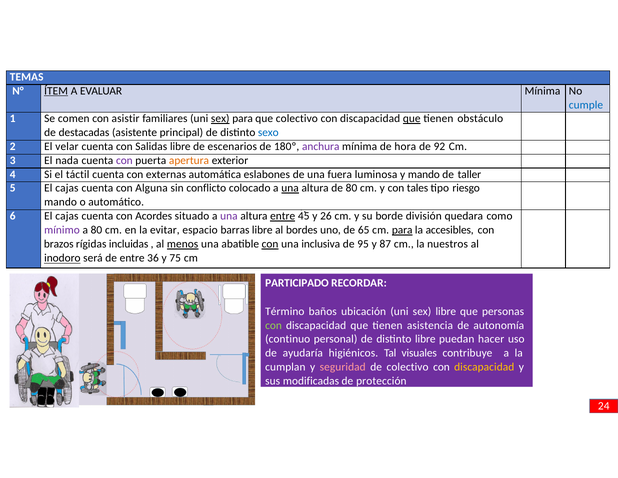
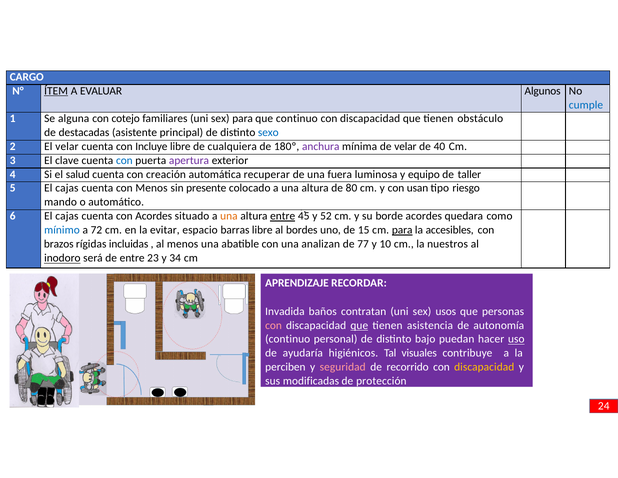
TEMAS: TEMAS -> CARGO (27, 77)
EVALUAR Mínima: Mínima -> Algunos (543, 91)
comen: comen -> alguna (74, 119)
asistir: asistir -> cotejo (126, 119)
sex underline: present -> none (220, 119)
que colectivo: colectivo -> continuo (297, 119)
que underline: present -> none (412, 119)
Salidas: Salidas -> Incluye (151, 146)
escenarios: escenarios -> cualquiera (232, 146)
de hora: hora -> velar (405, 146)
92: 92 -> 40 (439, 146)
nada: nada -> clave (67, 160)
con colour: purple -> blue (124, 160)
apertura colour: orange -> purple (189, 160)
táctil: táctil -> salud (78, 174)
externas: externas -> creación (166, 174)
eslabones: eslabones -> recuperar (267, 174)
y mando: mando -> equipo (424, 174)
con Alguna: Alguna -> Menos (152, 188)
conflicto: conflicto -> presente (206, 188)
una underline: present -> none (290, 188)
tales: tales -> usan (418, 188)
una colour: purple -> orange (229, 216)
26: 26 -> 52 (326, 216)
borde división: división -> acordes (424, 216)
mínimo colour: purple -> blue (62, 230)
a 80: 80 -> 72 (96, 230)
65: 65 -> 15 (364, 230)
menos underline: present -> none (183, 244)
con underline: present -> none (270, 244)
inclusiva: inclusiva -> analizan (321, 244)
95: 95 -> 77 (363, 244)
87: 87 -> 10 (385, 244)
36: 36 -> 23 (153, 258)
75: 75 -> 34 (175, 258)
PARTICIPADO: PARTICIPADO -> APRENDIZAJE (297, 283)
Término: Término -> Invadida (285, 311)
ubicación: ubicación -> contratan (364, 311)
sex libre: libre -> usos (446, 311)
con colour: light green -> pink (274, 325)
que underline: none -> present (359, 325)
distinto libre: libre -> bajo (425, 339)
uso underline: none -> present (516, 339)
cumplan: cumplan -> perciben (285, 367)
de colectivo: colectivo -> recorrido (408, 367)
